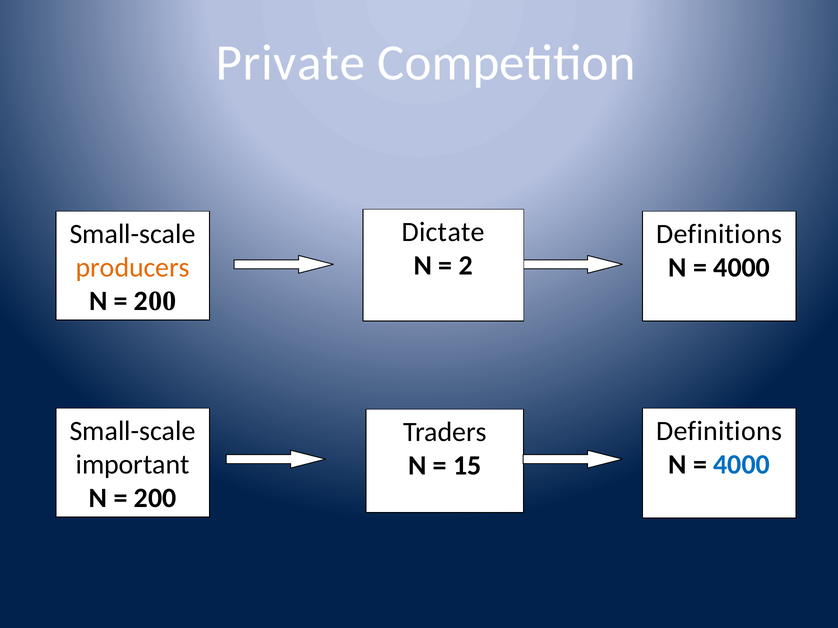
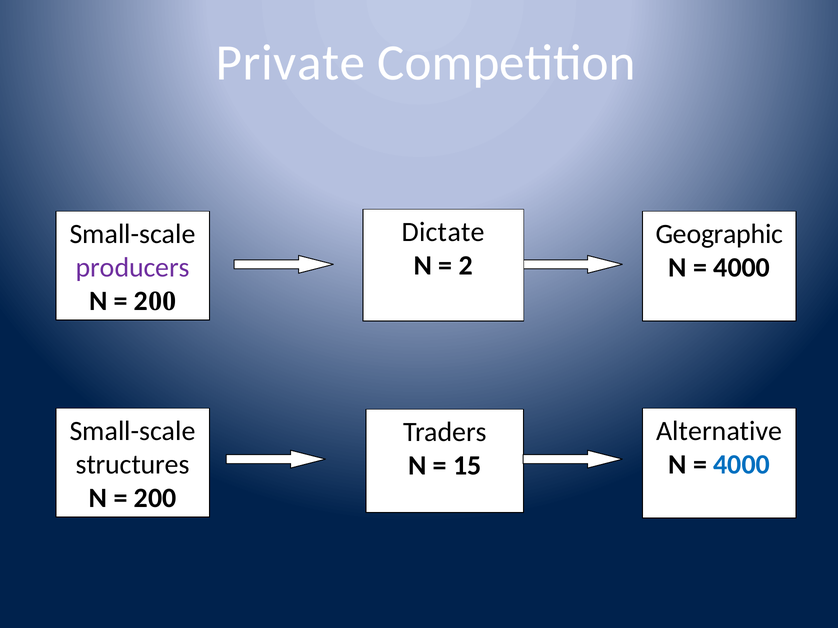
Definitions: Definitions -> Geographic (719, 234)
producers colour: orange -> purple (133, 268)
Definitions: Definitions -> Alternative (719, 431)
important: important -> structures (133, 465)
